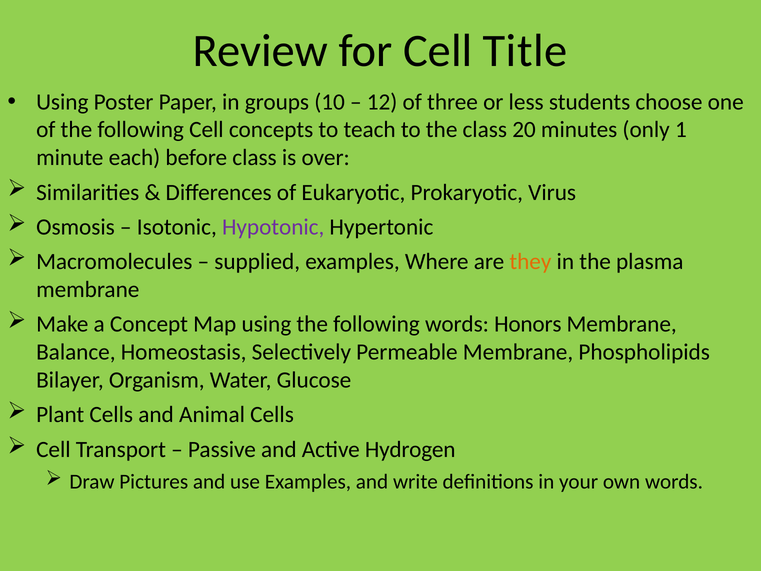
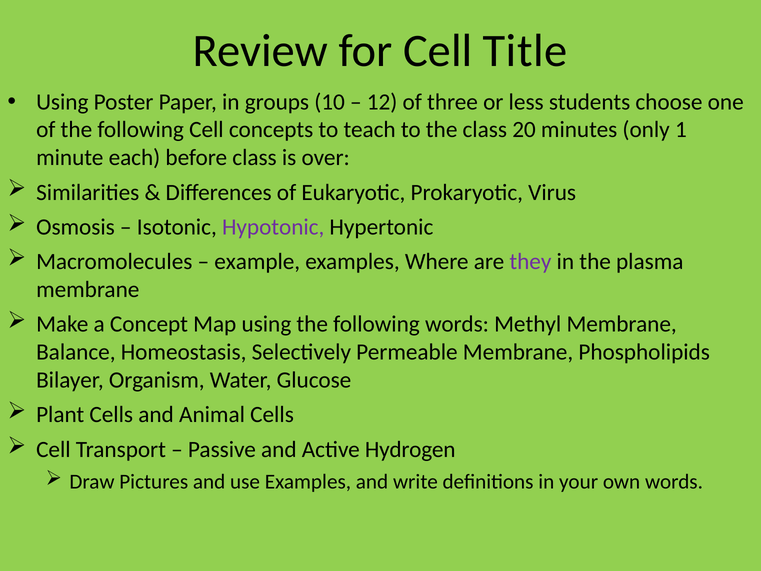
supplied: supplied -> example (257, 262)
they colour: orange -> purple (530, 262)
Honors: Honors -> Methyl (528, 324)
